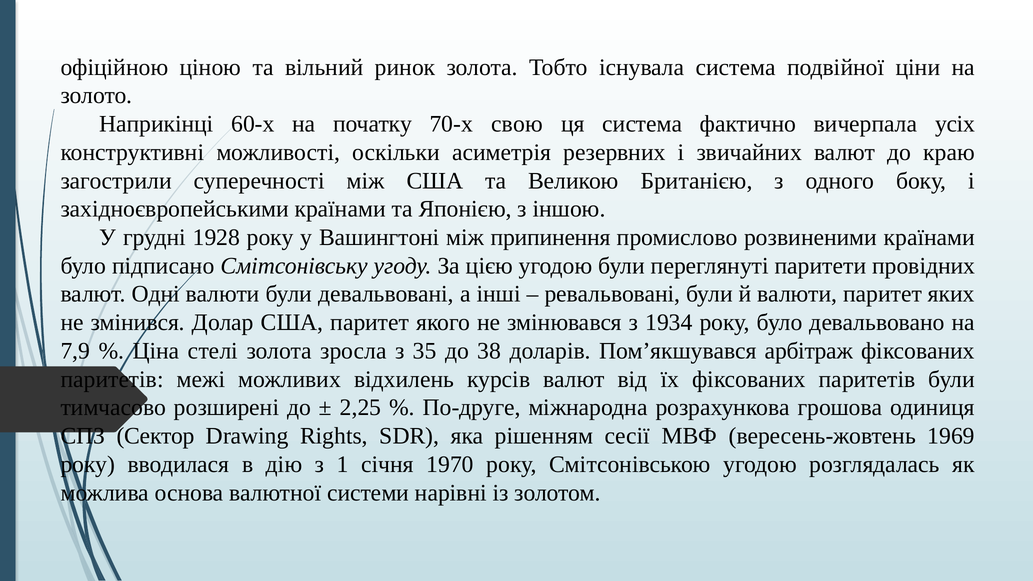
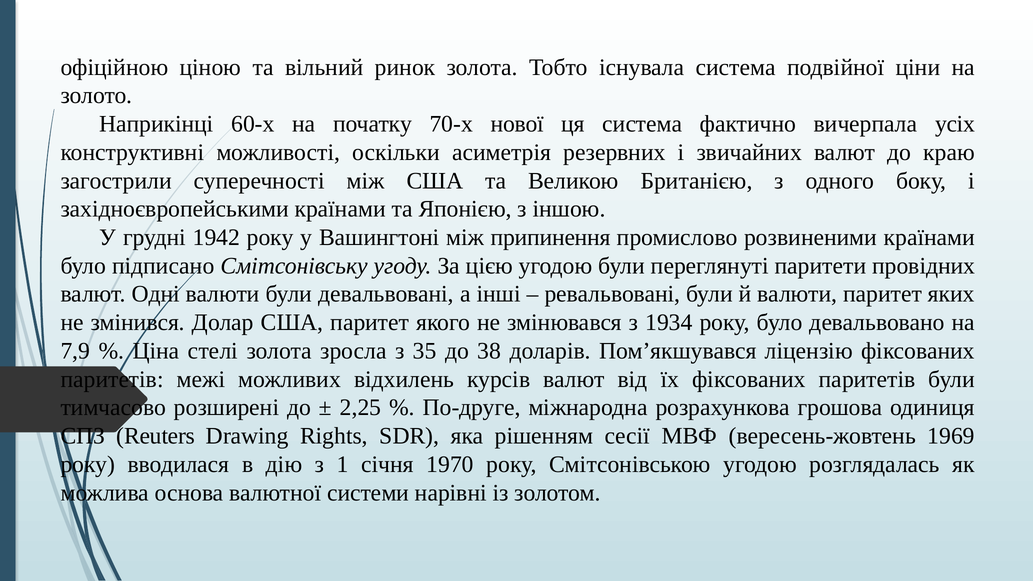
свою: свою -> нової (517, 124)
1928: 1928 -> 1942 (216, 237)
арбітраж: арбітраж -> ліцензію (809, 351)
Сектор: Сектор -> Reuters (156, 436)
